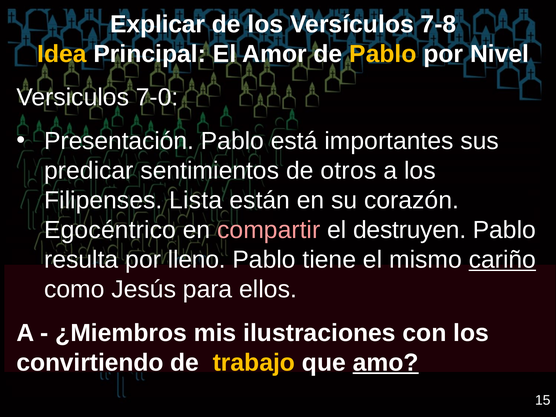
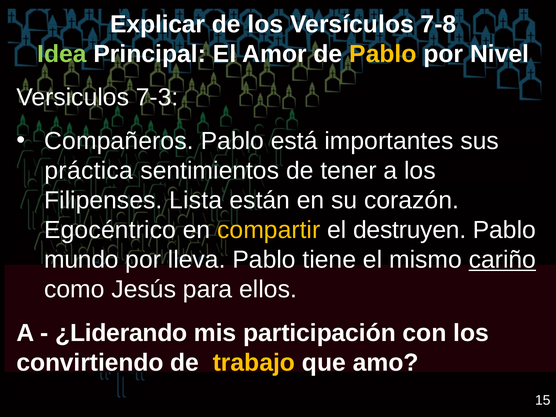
Idea colour: yellow -> light green (62, 54)
7-0: 7-0 -> 7-3 (157, 97)
Presentación: Presentación -> Compañeros (119, 141)
predicar: predicar -> práctica (89, 171)
otros: otros -> tener (349, 171)
compartir colour: pink -> yellow (269, 230)
resulta: resulta -> mundo (81, 260)
lleno: lleno -> lleva (197, 260)
¿Miembros: ¿Miembros -> ¿Liderando (121, 333)
ilustraciones: ilustraciones -> participación (320, 333)
amo underline: present -> none (386, 363)
